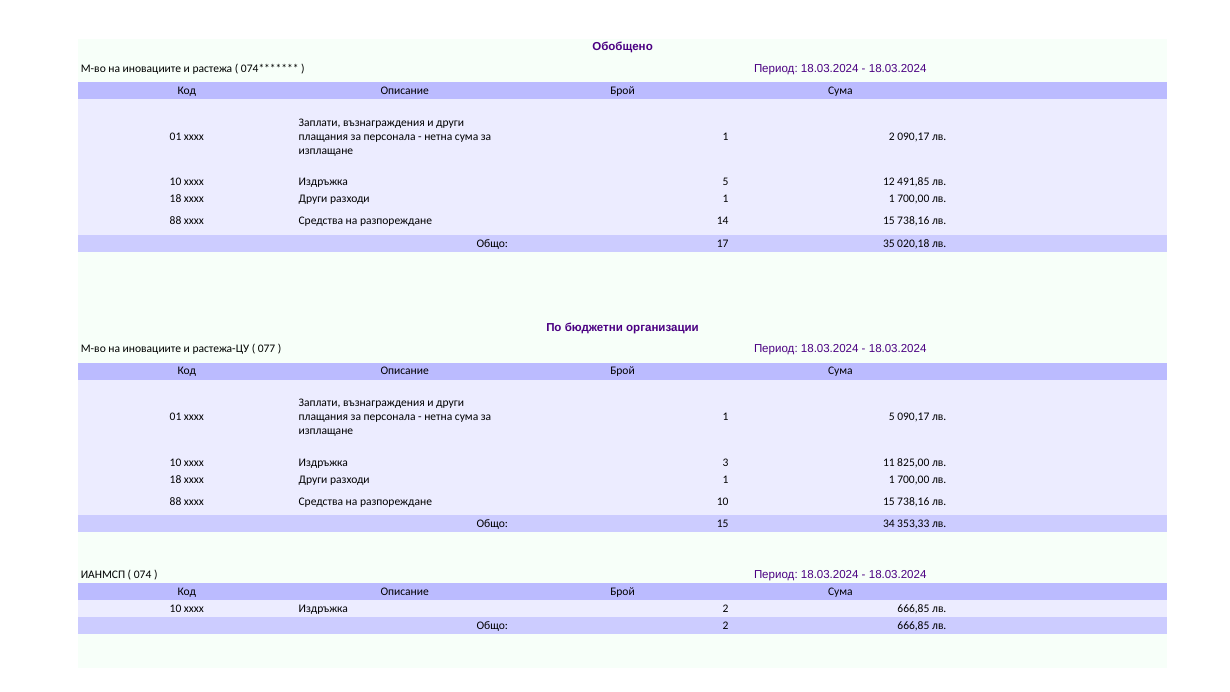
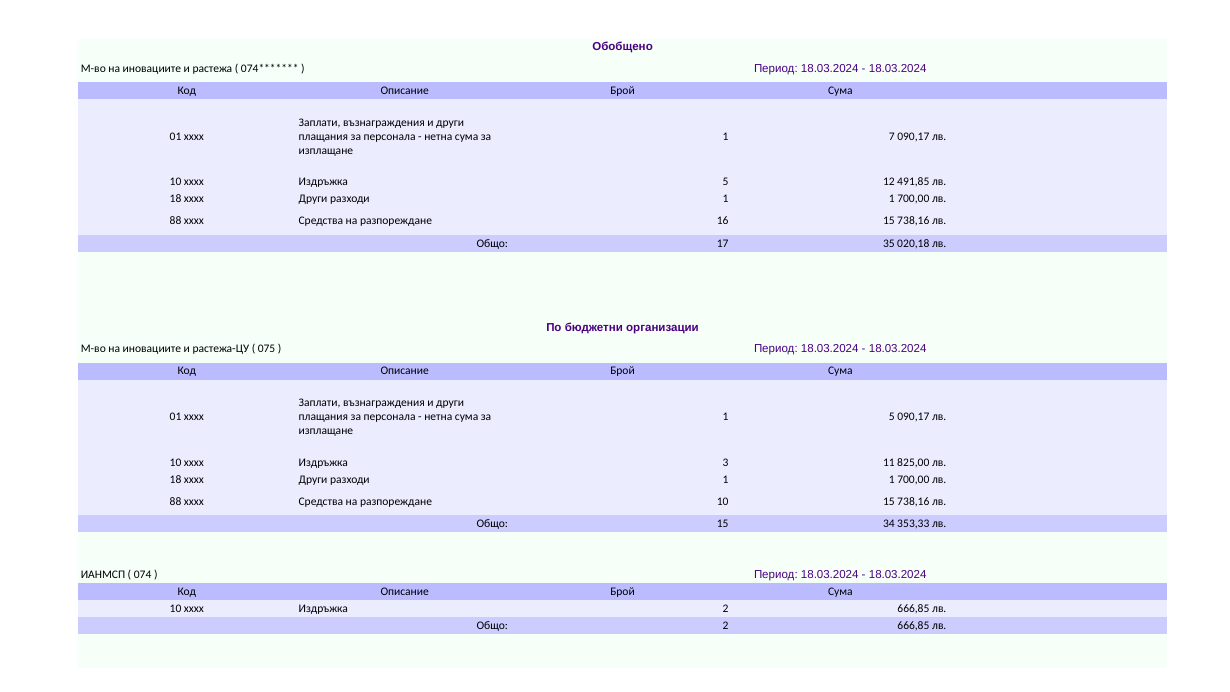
1 2: 2 -> 7 (892, 136)
14: 14 -> 16 (723, 221)
077: 077 -> 075 (267, 349)
